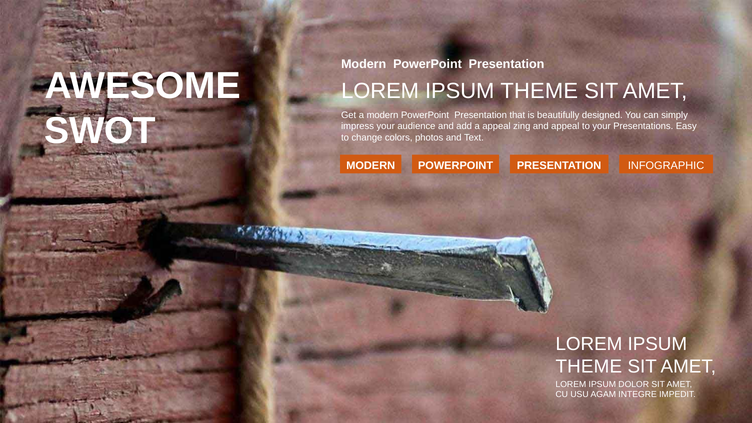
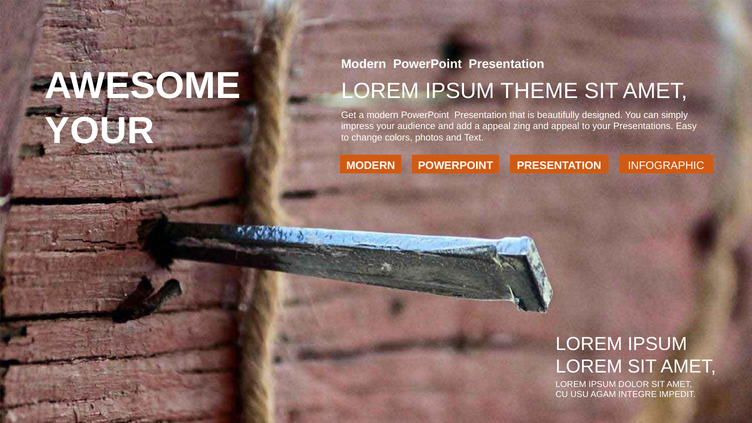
SWOT: SWOT -> YOUR (100, 131)
THEME: THEME -> LOREM (589, 367)
